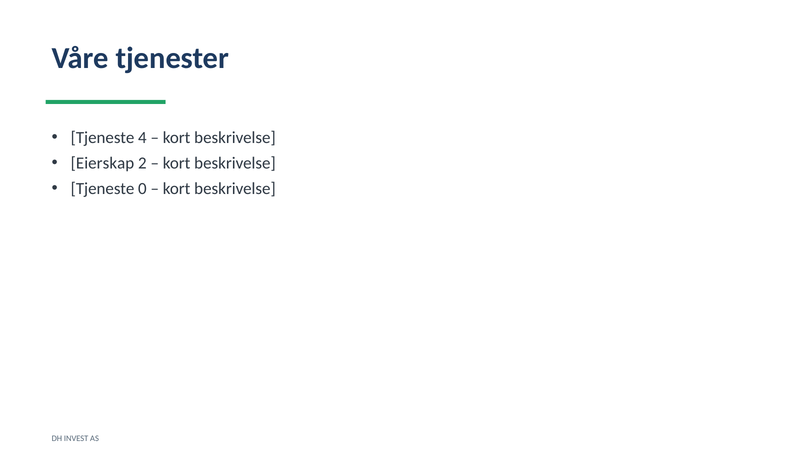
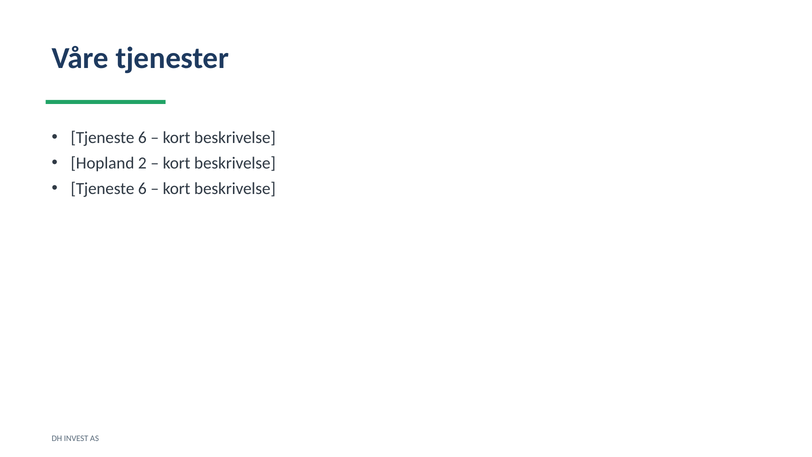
4: 4 -> 6 (142, 138)
Eierskap: Eierskap -> Hopland (102, 163)
0: 0 -> 6 (142, 188)
